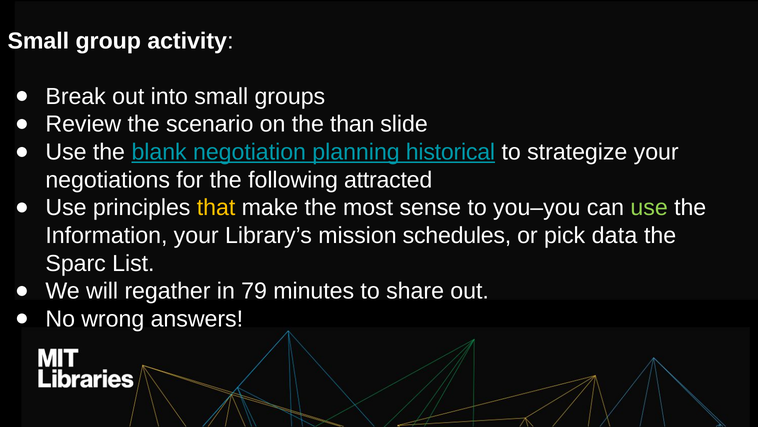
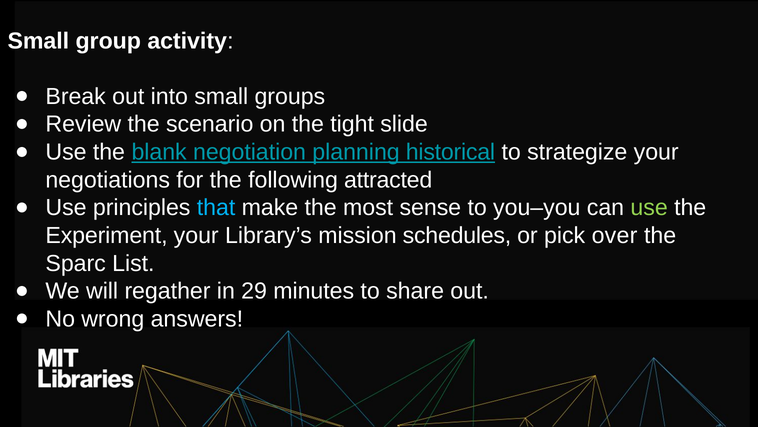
than: than -> tight (352, 124)
that colour: yellow -> light blue (216, 207)
Information: Information -> Experiment (107, 235)
data: data -> over (614, 235)
79: 79 -> 29 (254, 291)
